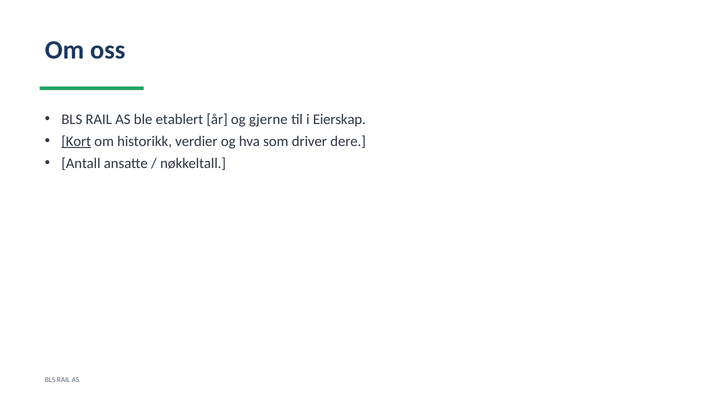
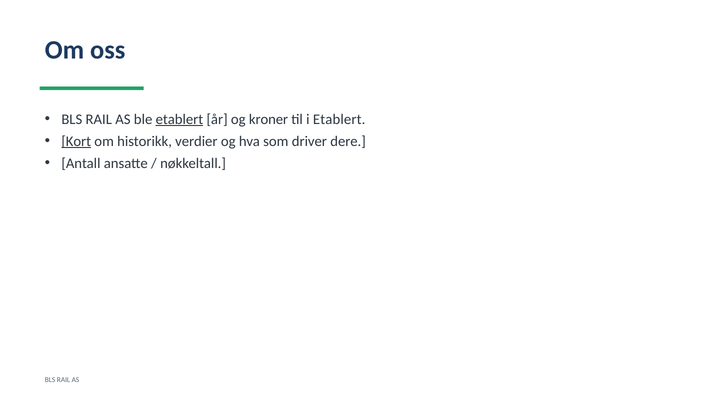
etablert underline: none -> present (179, 119)
gjerne: gjerne -> kroner (269, 119)
i Eierskap: Eierskap -> Etablert (339, 119)
